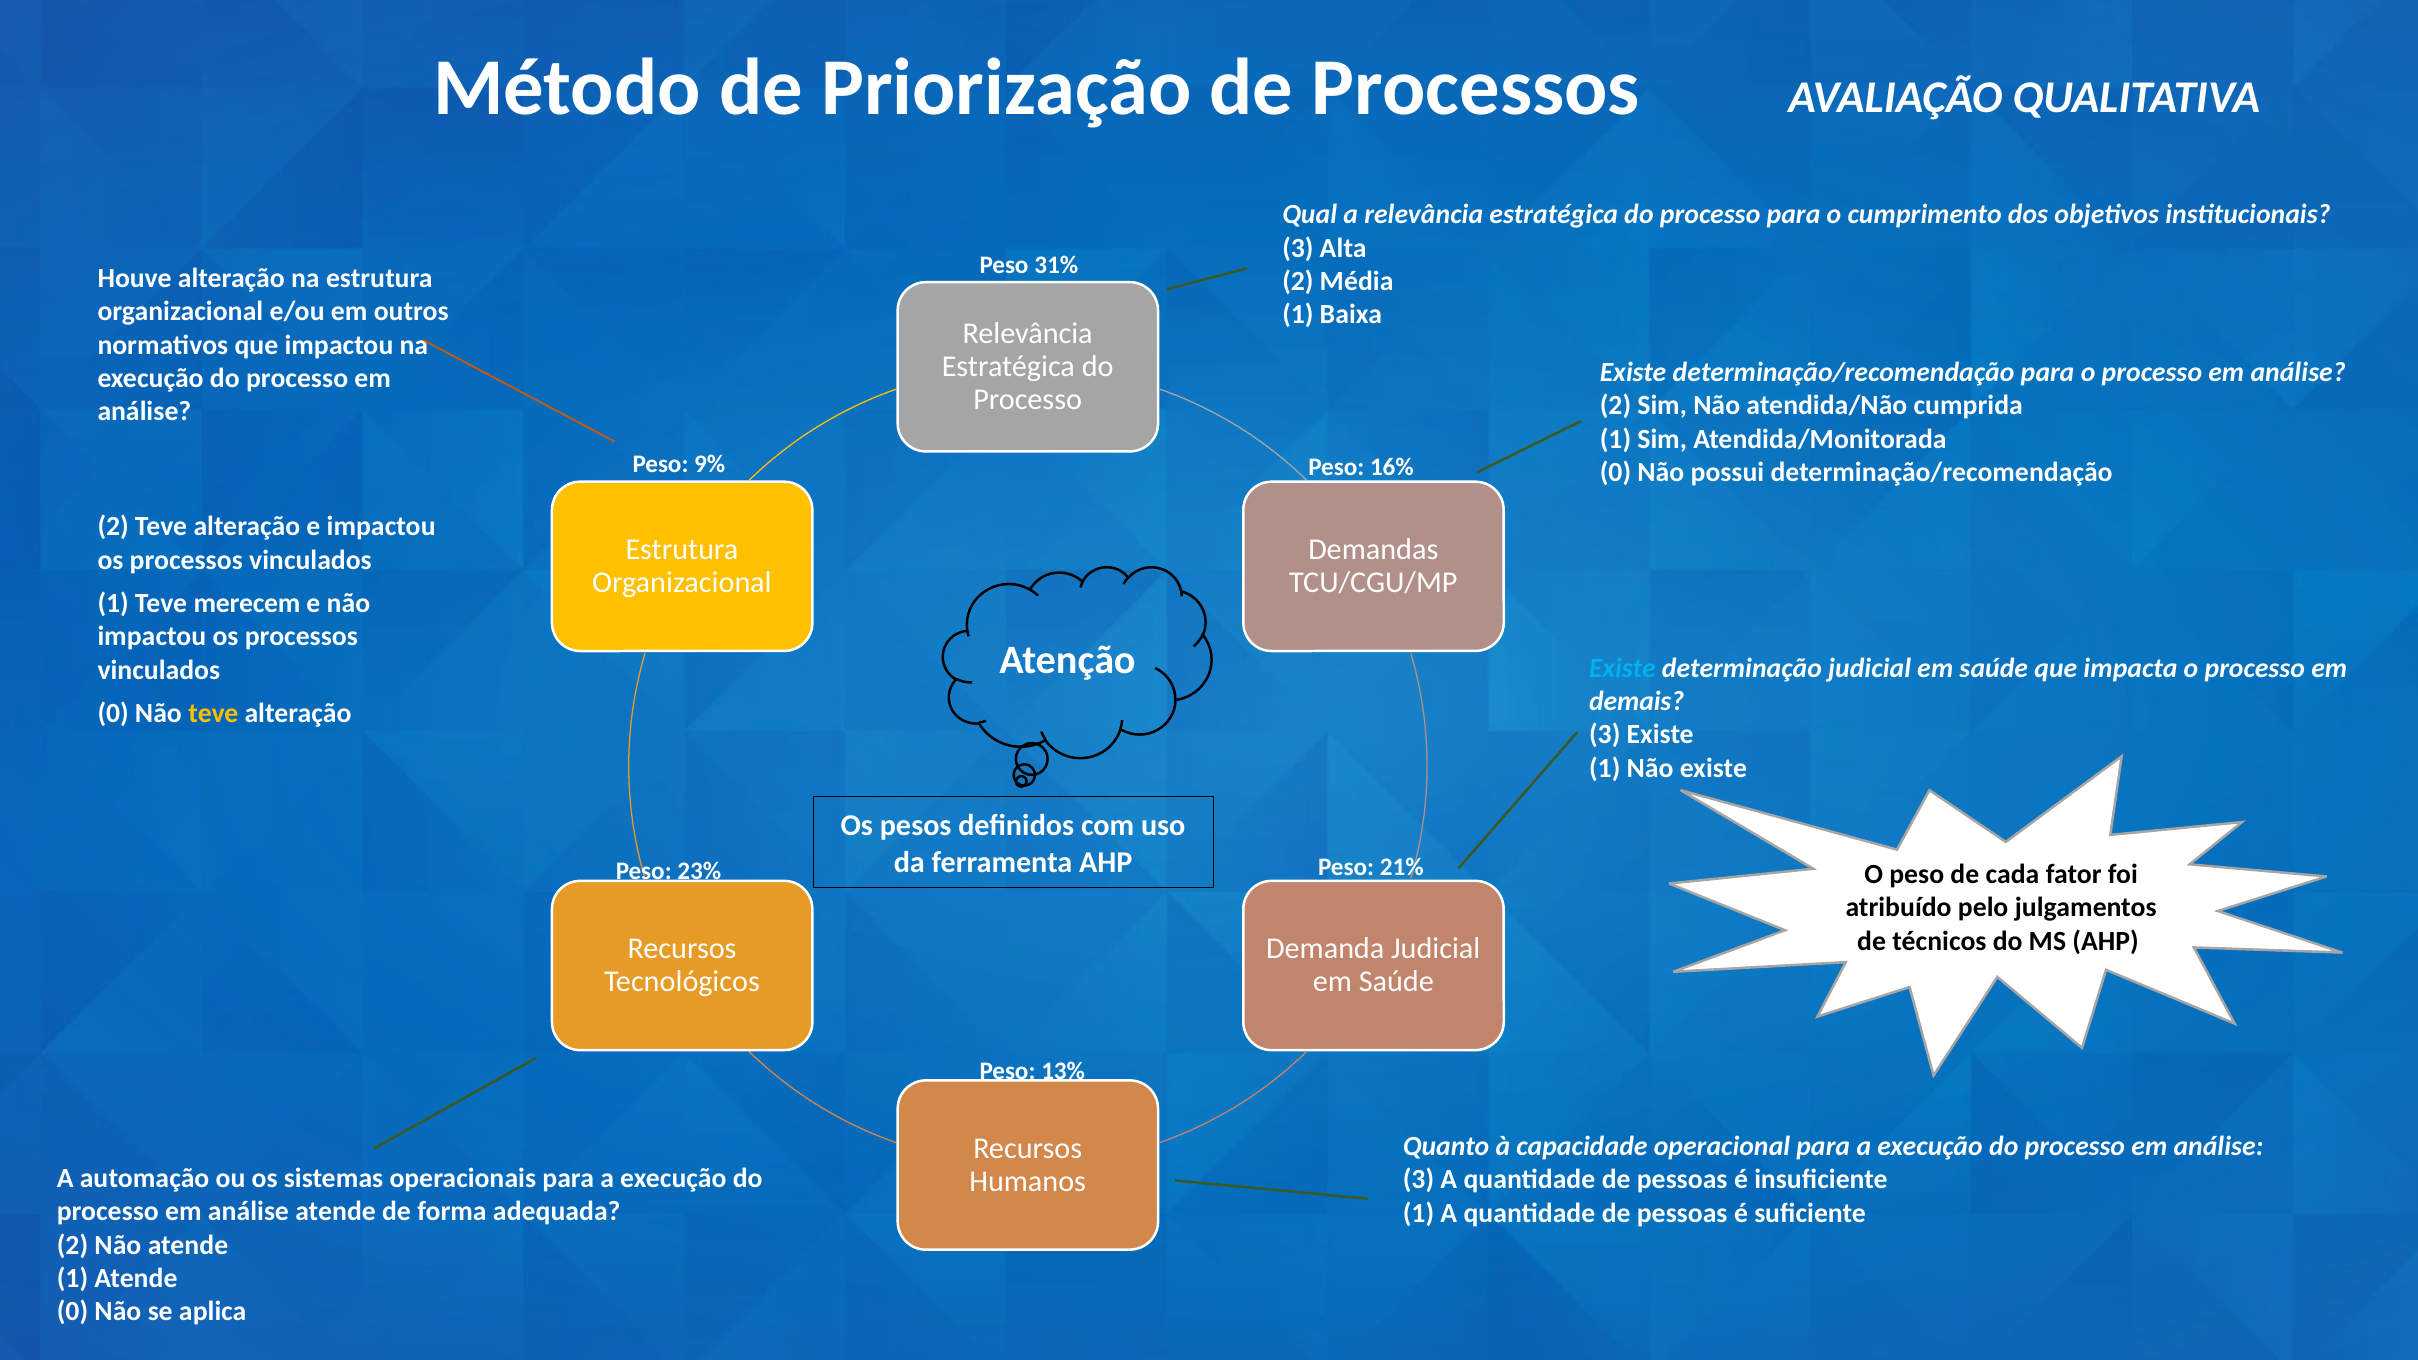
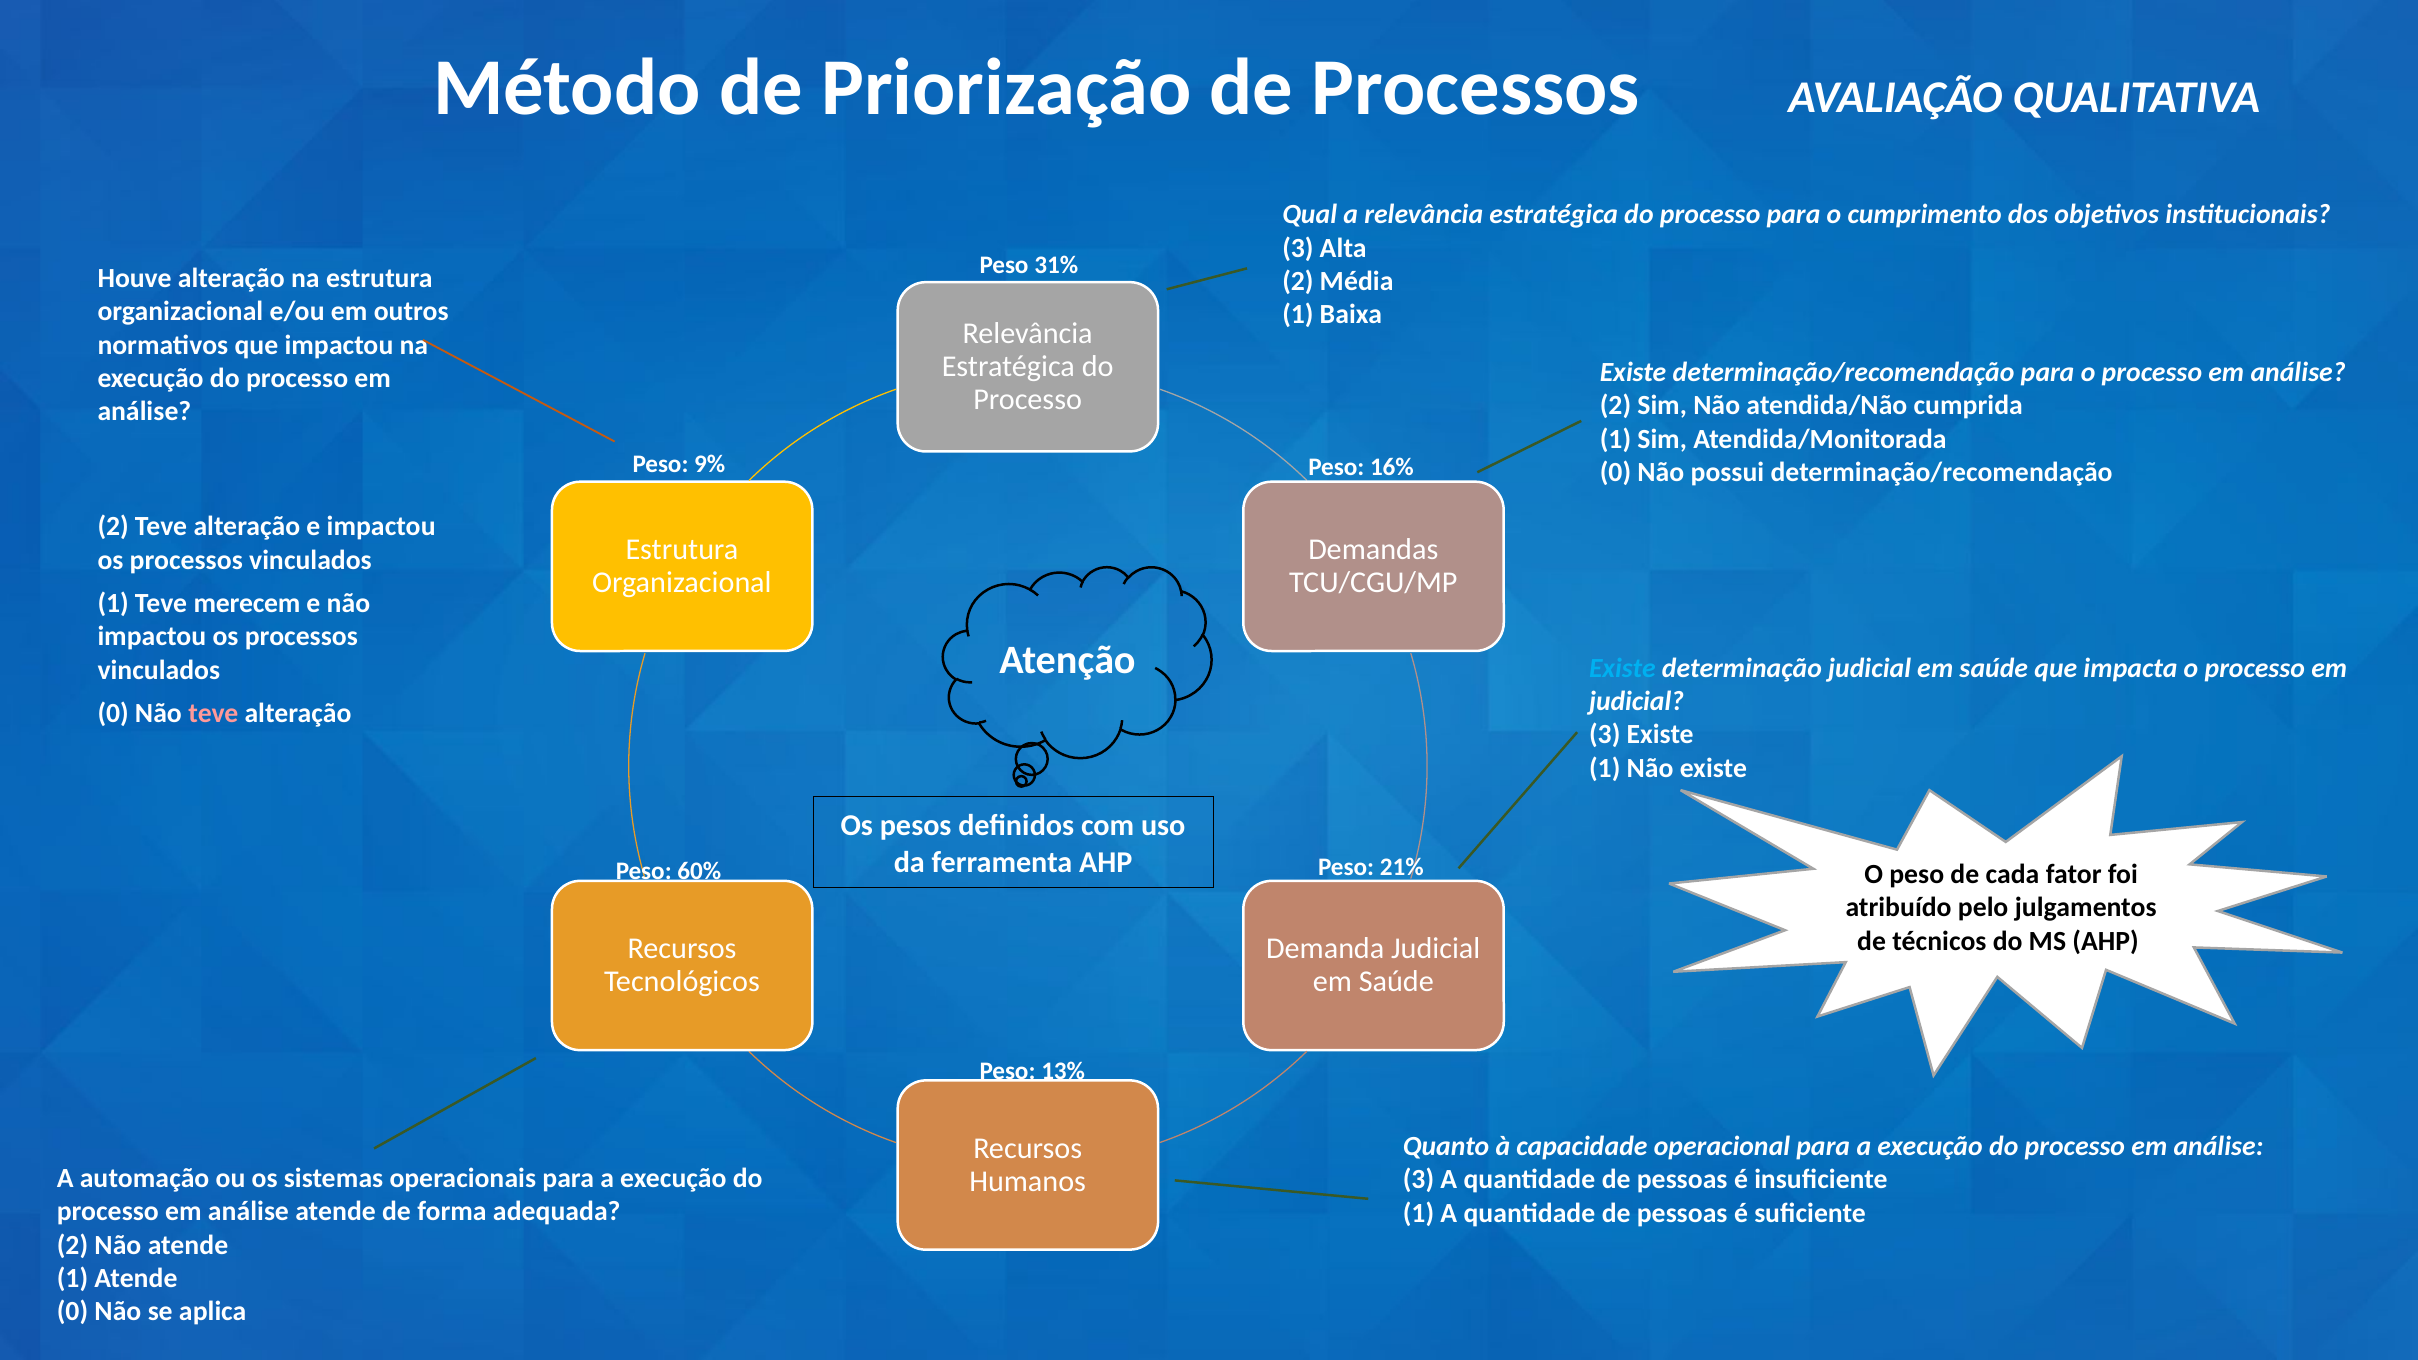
demais: demais -> judicial (1637, 701)
teve colour: yellow -> pink (213, 713)
23%: 23% -> 60% (699, 871)
